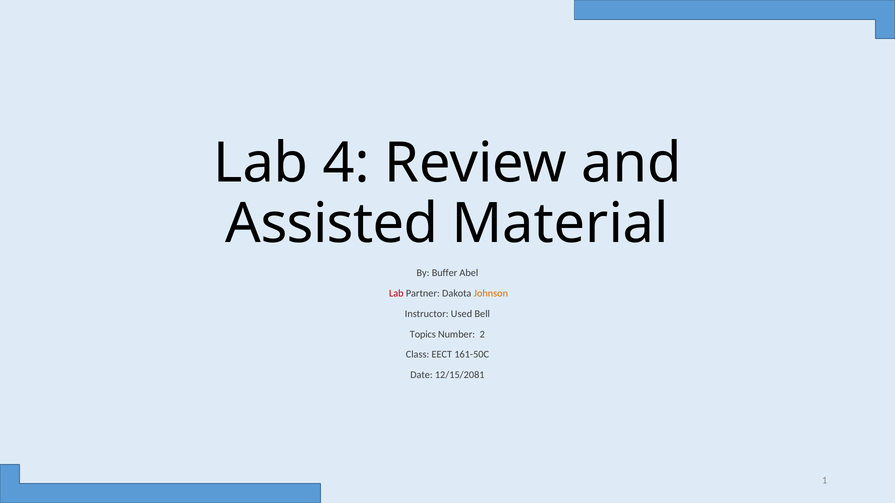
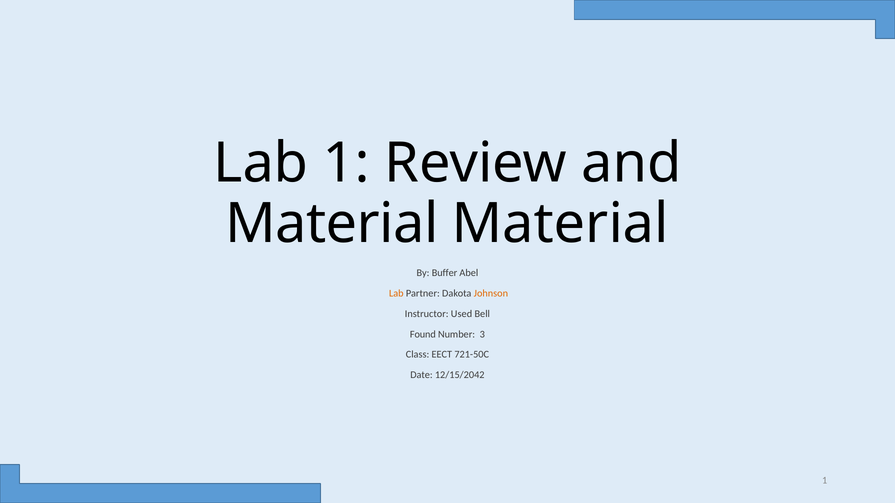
Lab 4: 4 -> 1 (346, 163)
Assisted: Assisted -> Material (332, 224)
Lab colour: red -> orange (396, 294)
Topics: Topics -> Found (423, 334)
2: 2 -> 3 (482, 334)
161-50C: 161-50C -> 721-50C (472, 355)
12/15/2081: 12/15/2081 -> 12/15/2042 (460, 375)
